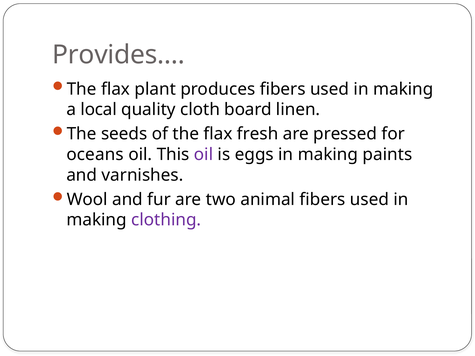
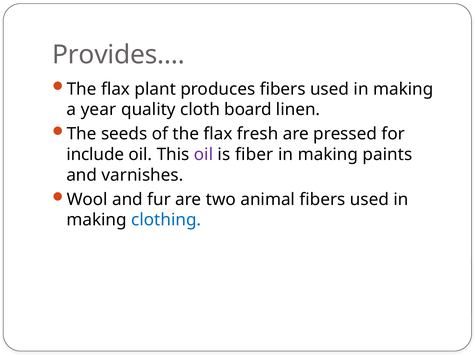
local: local -> year (98, 110)
oceans: oceans -> include (95, 155)
eggs: eggs -> fiber (254, 155)
clothing colour: purple -> blue (166, 220)
